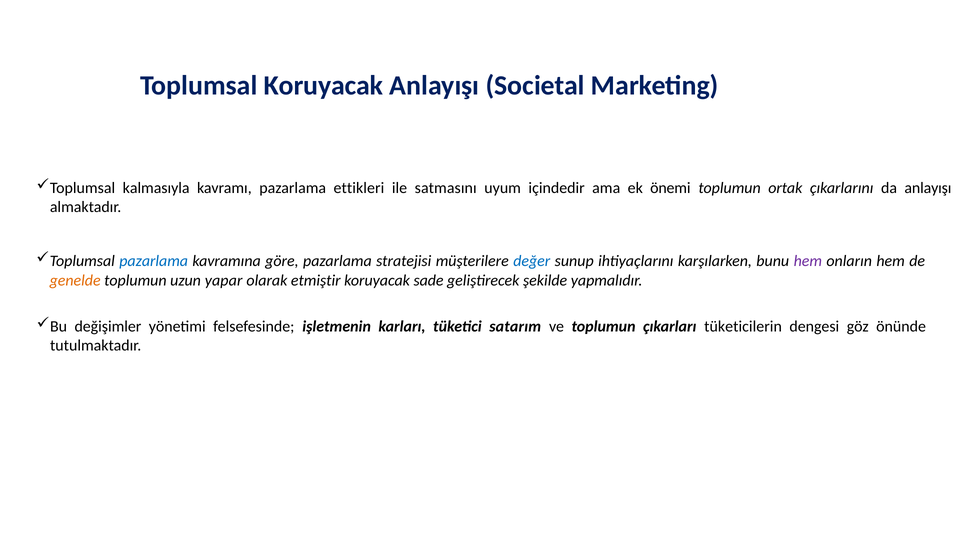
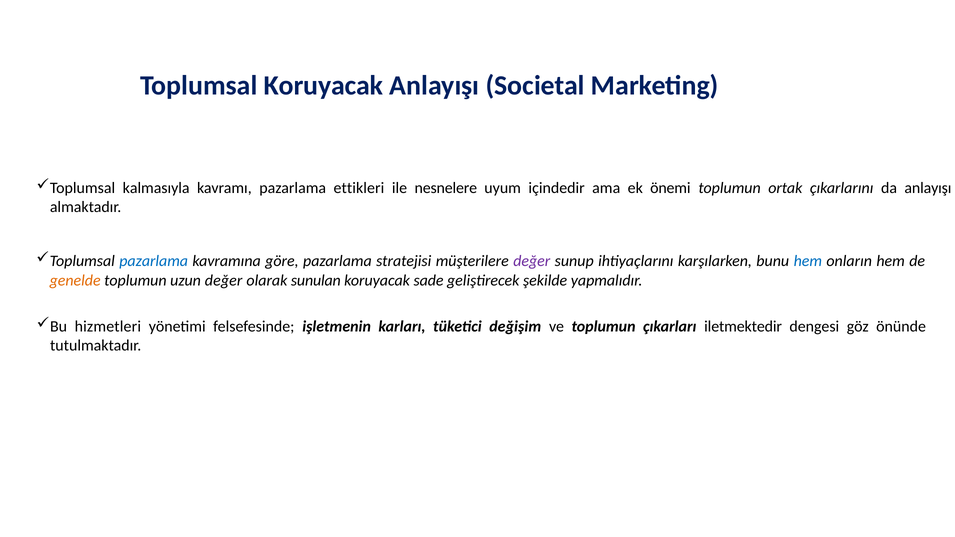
satmasını: satmasını -> nesnelere (446, 188)
değer colour: blue -> purple (532, 261)
hem colour: purple -> blue (808, 261)
uzun yapar: yapar -> değer (224, 280)
etmiştir: etmiştir -> sunulan (316, 280)
değişimler: değişimler -> hizmetleri (108, 327)
satarım: satarım -> değişim (515, 327)
tüketicilerin: tüketicilerin -> iletmektedir (743, 327)
